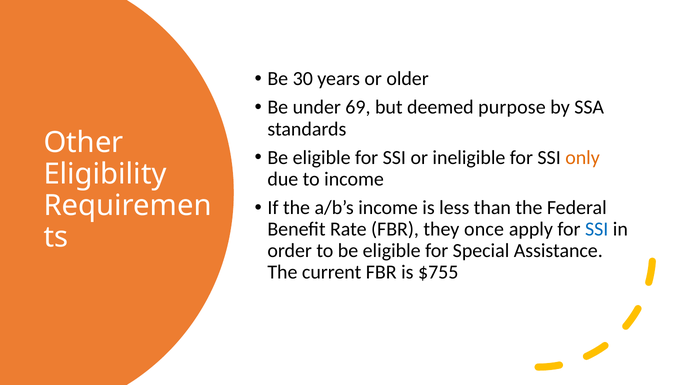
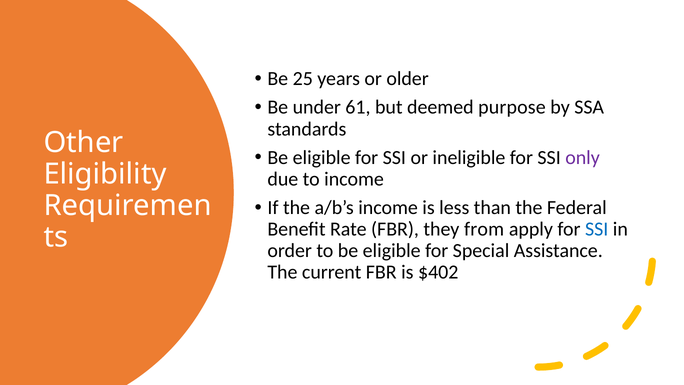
30: 30 -> 25 (303, 79)
69: 69 -> 61 (358, 107)
only colour: orange -> purple (583, 157)
once: once -> from (484, 229)
$755: $755 -> $402 (438, 272)
